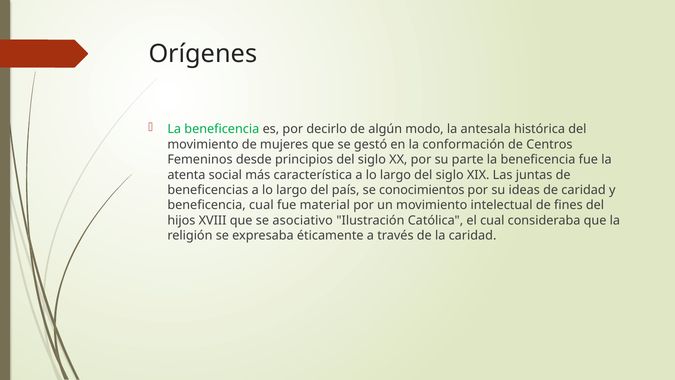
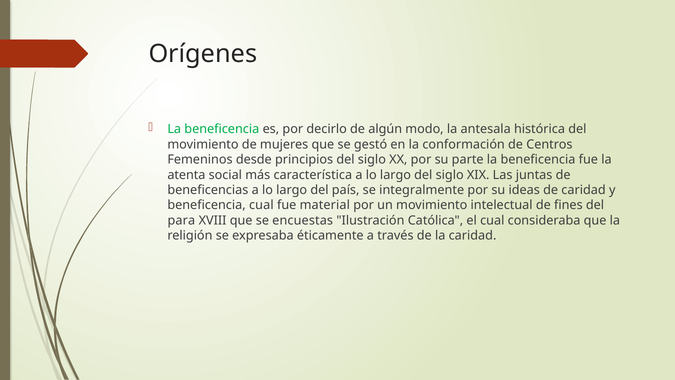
conocimientos: conocimientos -> integralmente (422, 190)
hijos: hijos -> para (181, 220)
asociativo: asociativo -> encuestas (303, 220)
